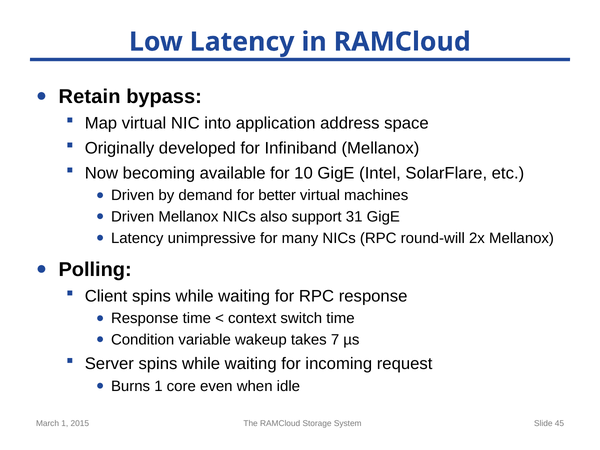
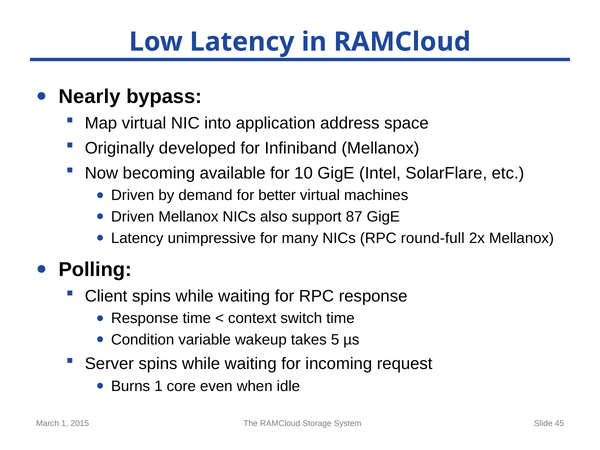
Retain: Retain -> Nearly (89, 96)
31: 31 -> 87 (354, 217)
round-will: round-will -> round-full (433, 238)
7: 7 -> 5 (335, 340)
